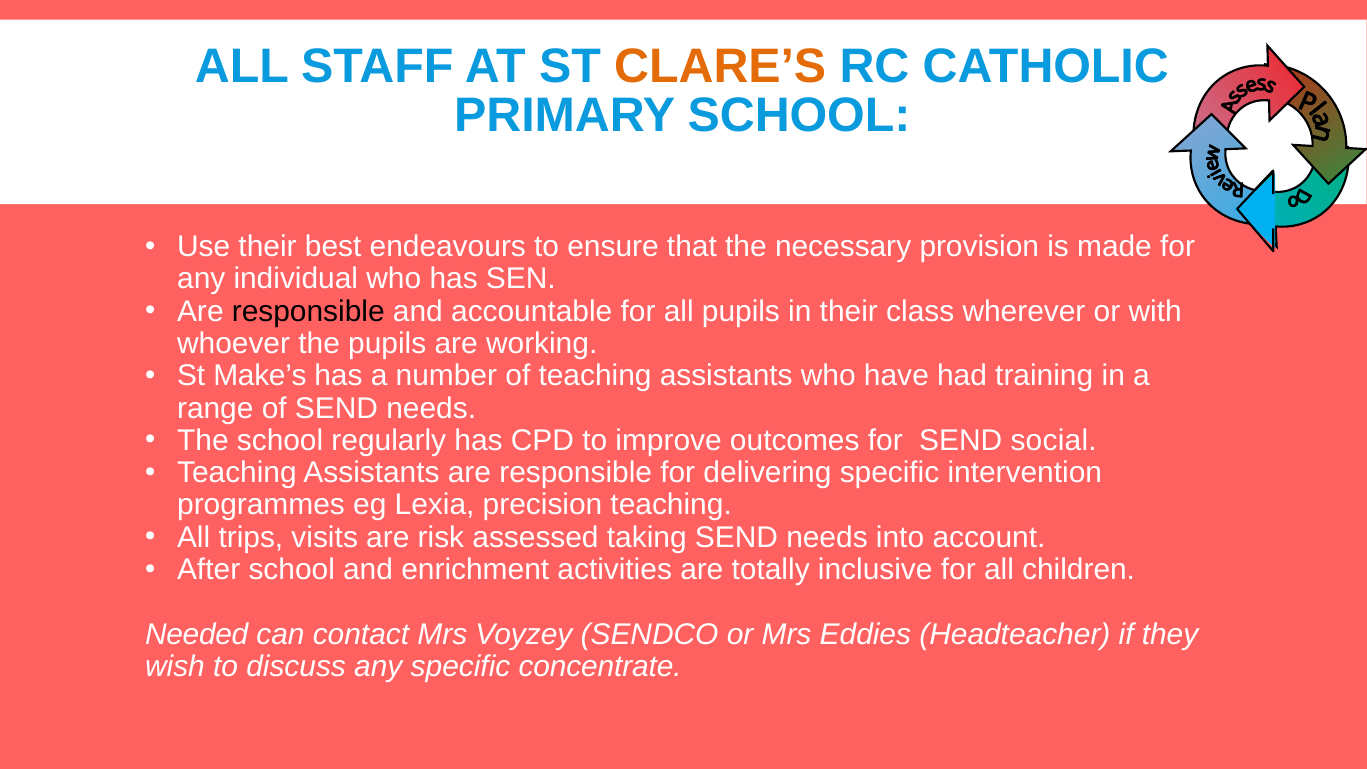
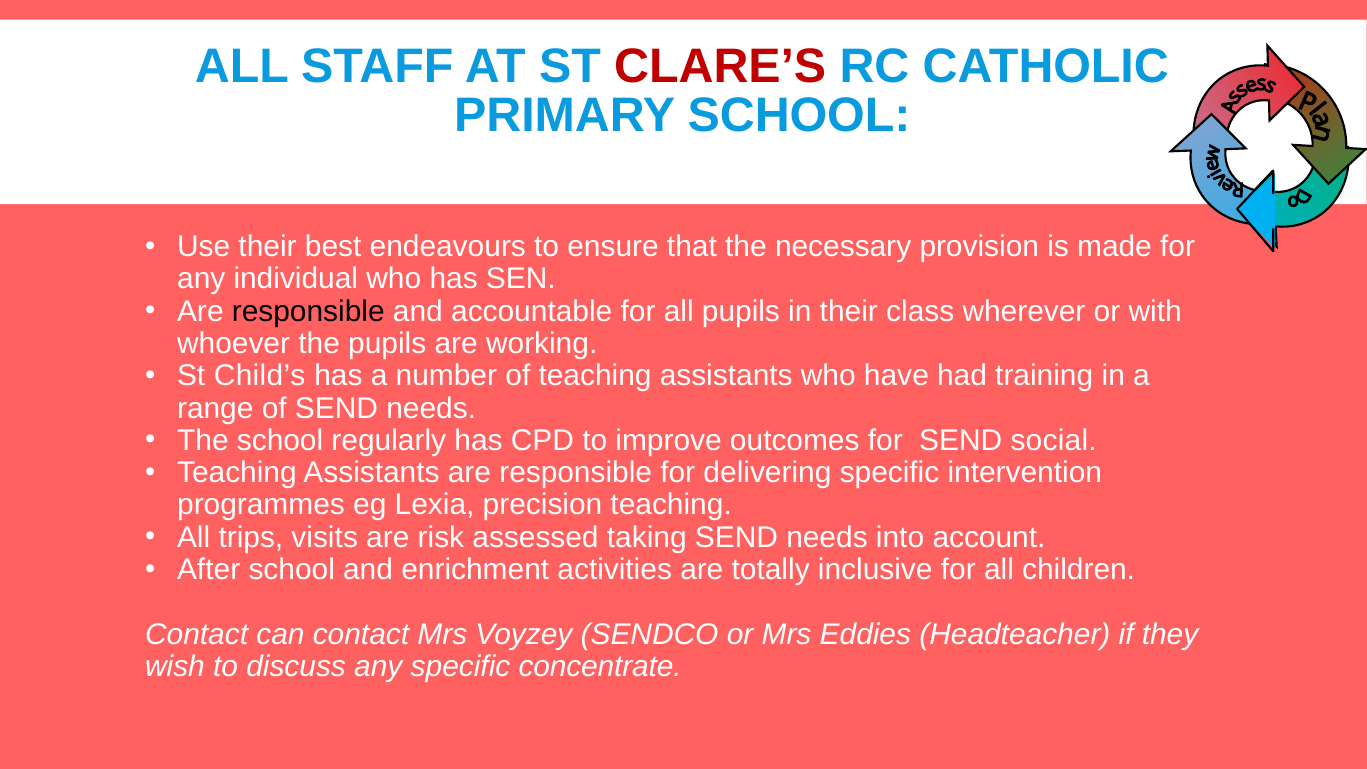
CLARE’S colour: orange -> red (720, 66)
Make’s: Make’s -> Child’s (260, 376)
Needed: Needed -> Contact (197, 634)
